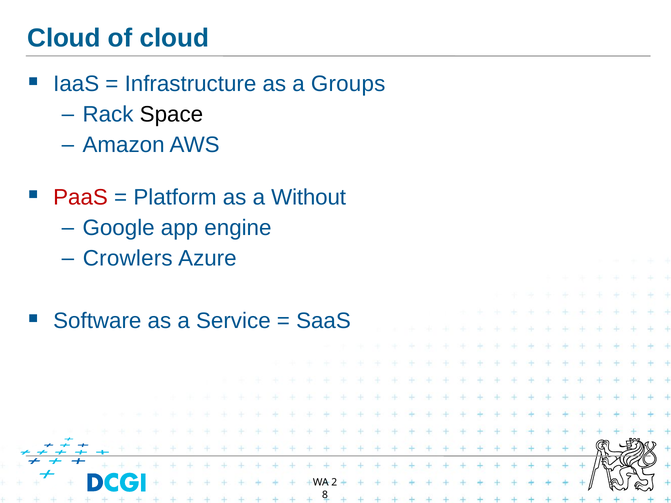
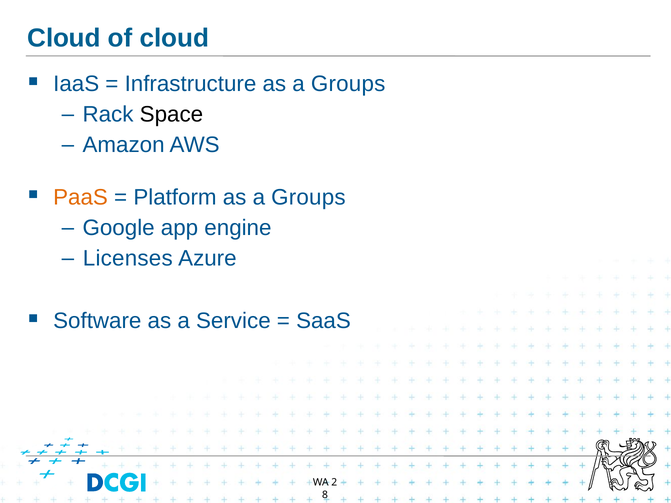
PaaS colour: red -> orange (81, 197)
Platform as a Without: Without -> Groups (308, 197)
Crowlers: Crowlers -> Licenses (128, 259)
